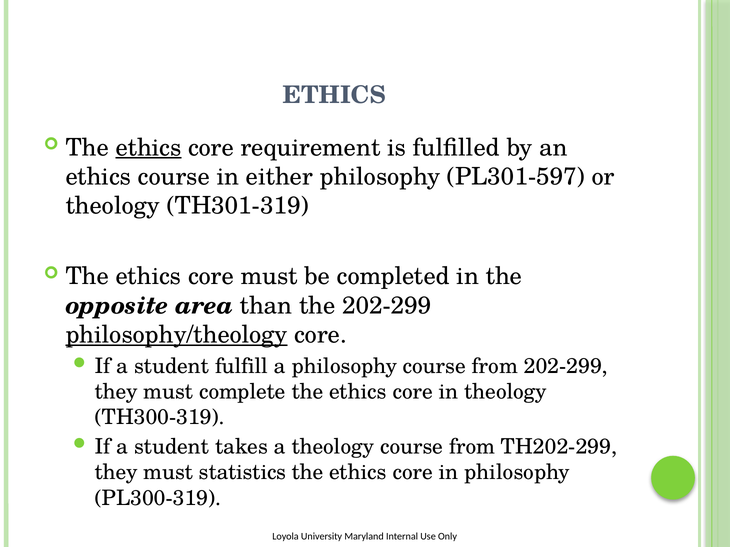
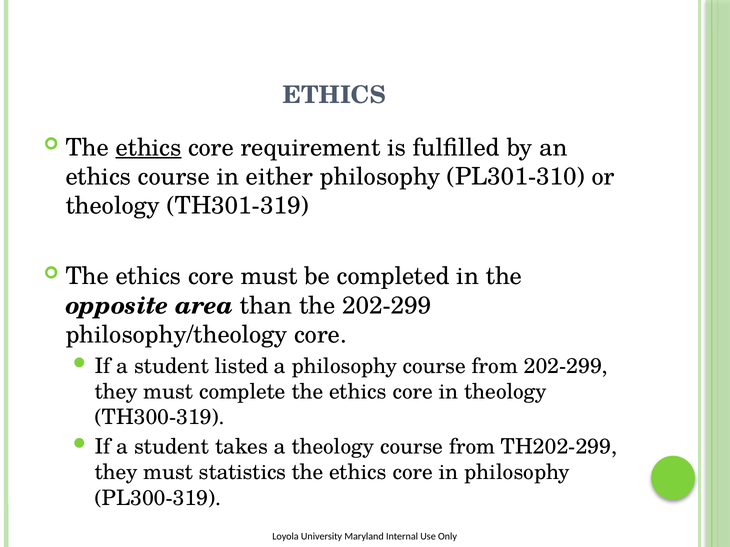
PL301-597: PL301-597 -> PL301-310 (516, 177)
philosophy/theology underline: present -> none (177, 335)
fulfill: fulfill -> listed (242, 366)
